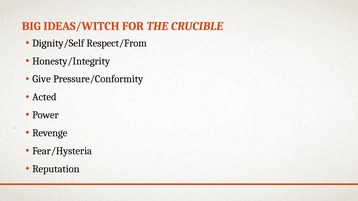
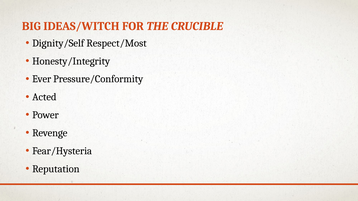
Respect/From: Respect/From -> Respect/Most (117, 43)
Give: Give -> Ever (42, 79)
